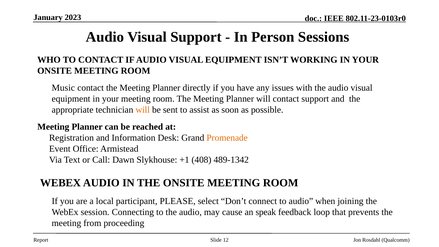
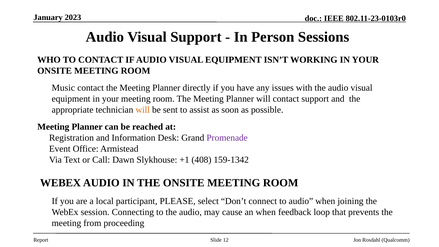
Promenade colour: orange -> purple (227, 138)
489-1342: 489-1342 -> 159-1342 (231, 160)
an speak: speak -> when (266, 212)
